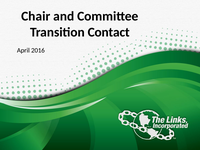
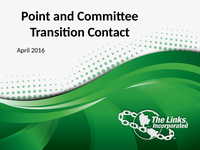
Chair: Chair -> Point (36, 16)
